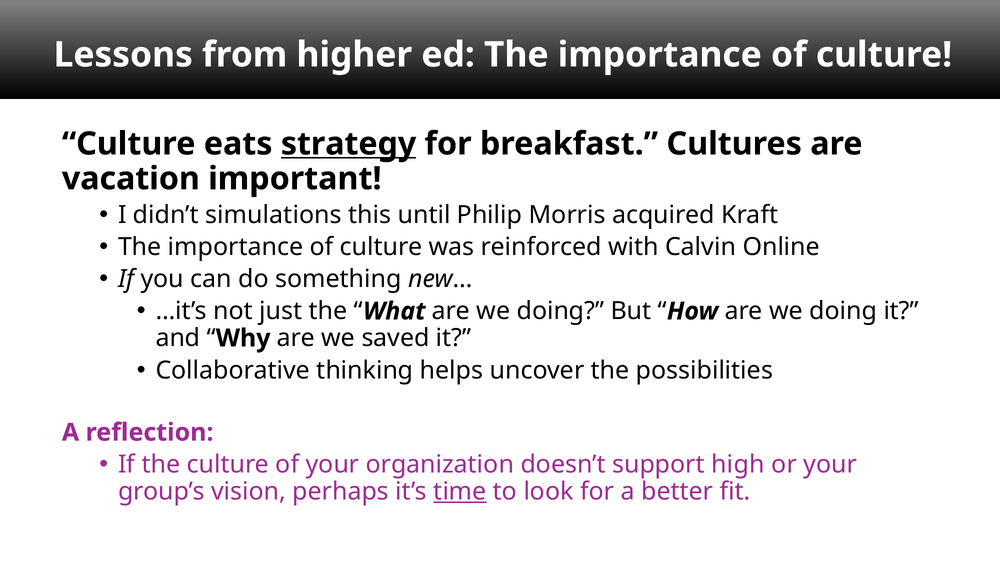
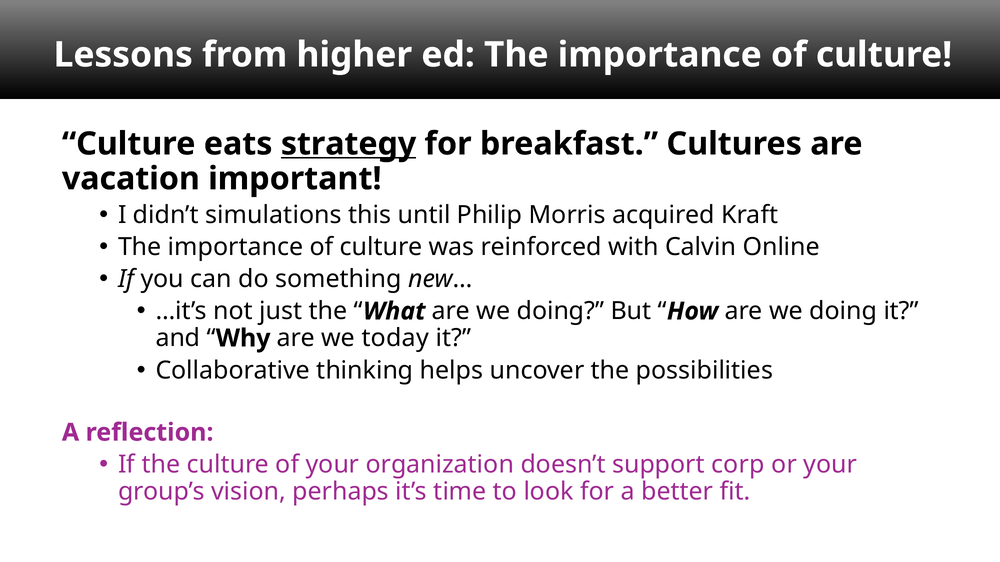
saved: saved -> today (395, 339)
high: high -> corp (738, 465)
time underline: present -> none (460, 492)
